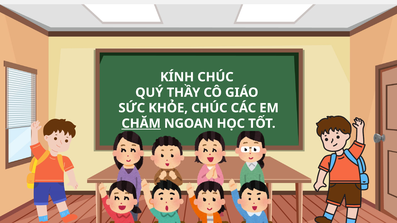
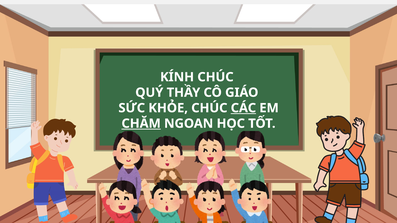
CÁC underline: none -> present (243, 108)
